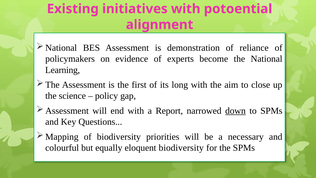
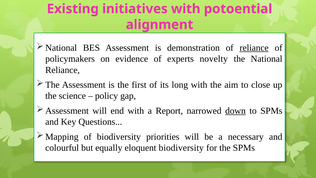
reliance underline: none -> present (254, 48)
become: become -> novelty (214, 59)
Learning: Learning -> Reliance (63, 70)
